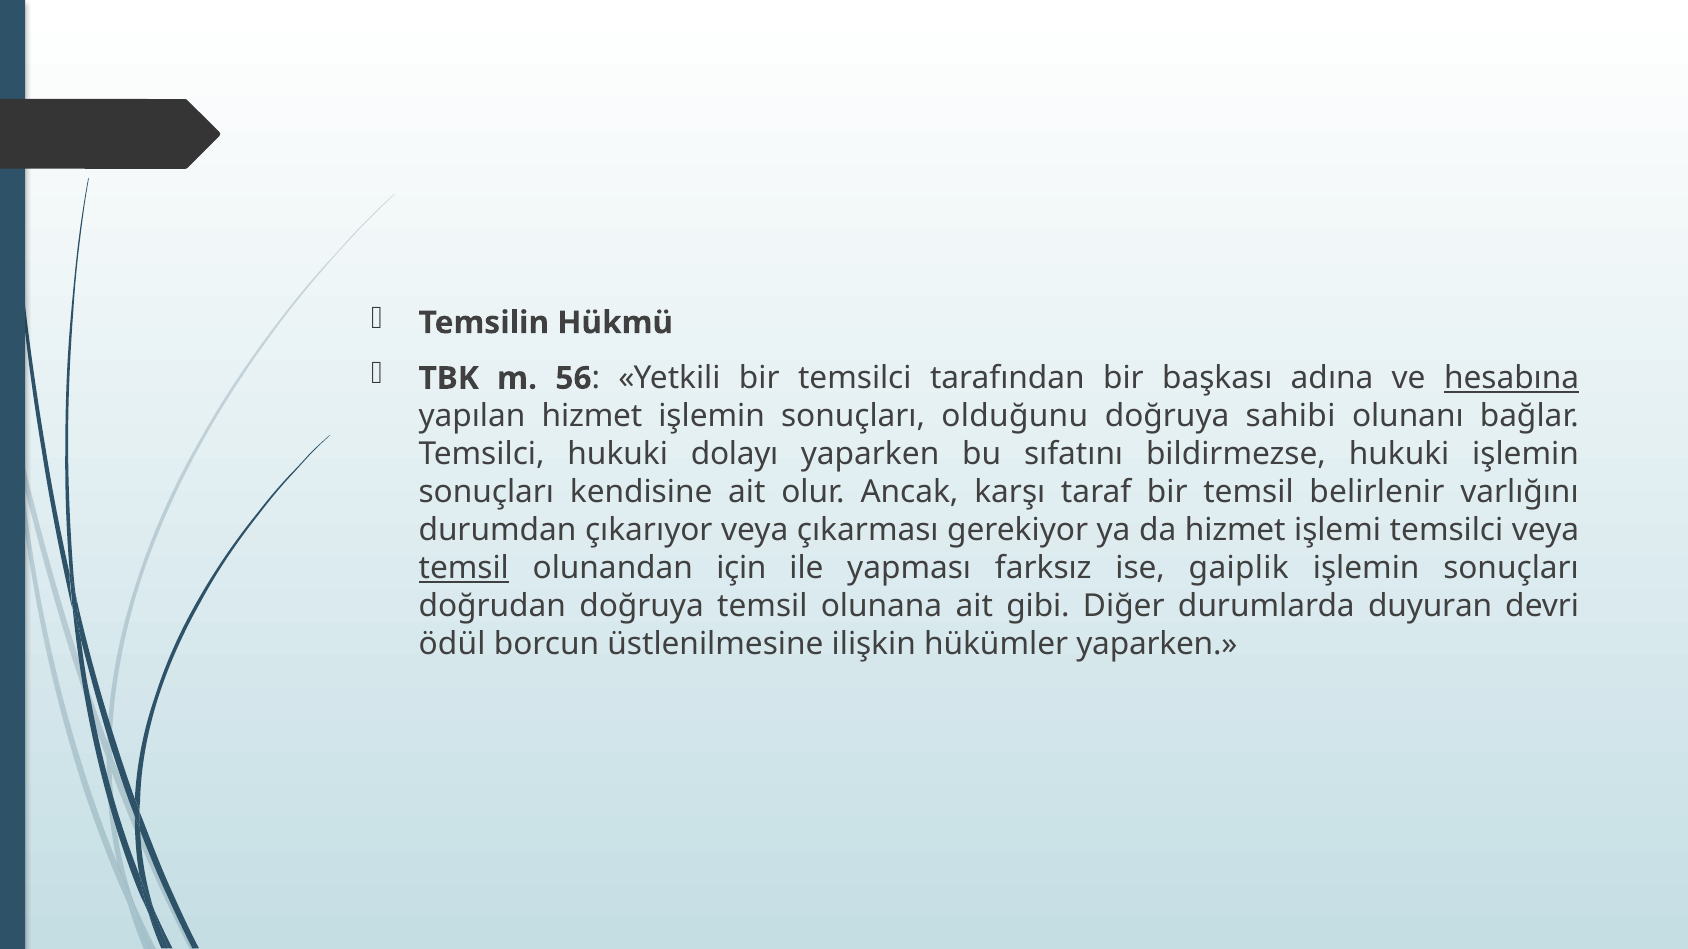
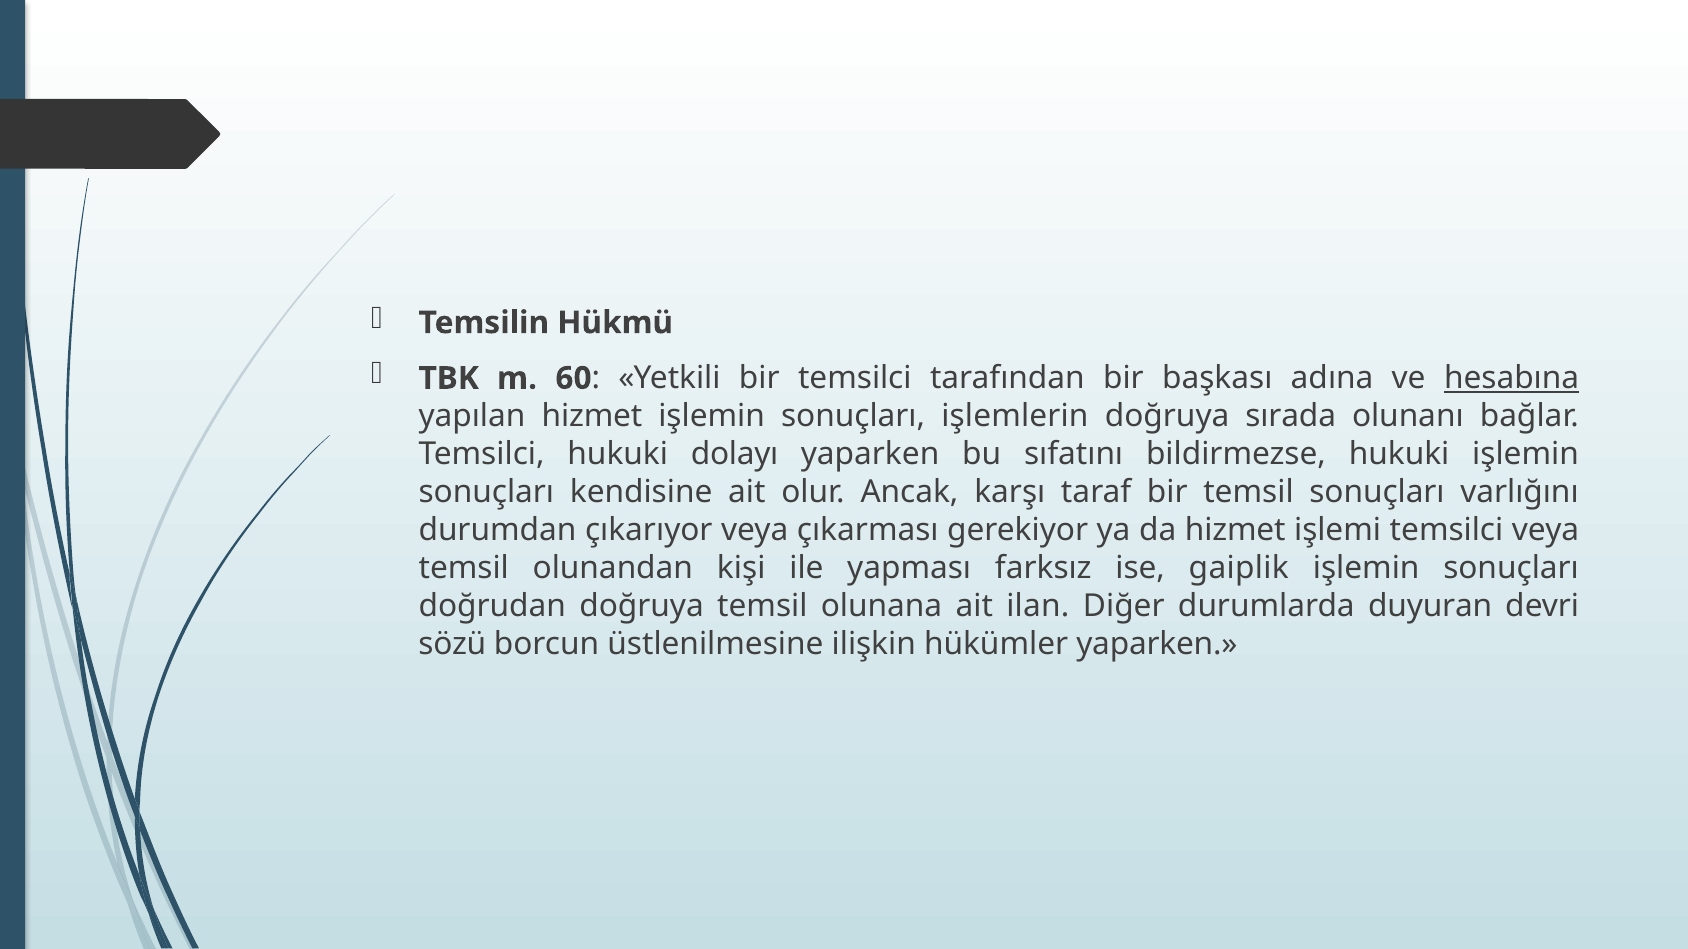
56: 56 -> 60 (574, 379)
olduğunu: olduğunu -> işlemlerin (1015, 417)
sahibi: sahibi -> sırada (1291, 417)
temsil belirlenir: belirlenir -> sonuçları (1377, 492)
temsil underline: present -> none (464, 568)
için: için -> kişi (741, 568)
gibi: gibi -> ilan (1038, 606)
ödül: ödül -> sözü (452, 644)
